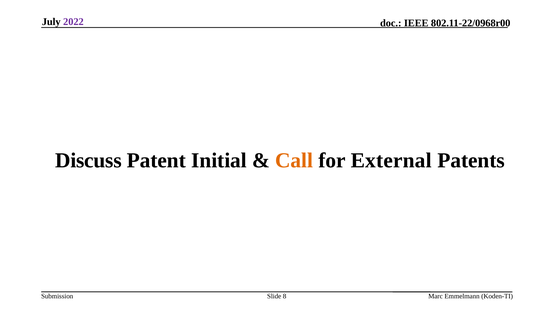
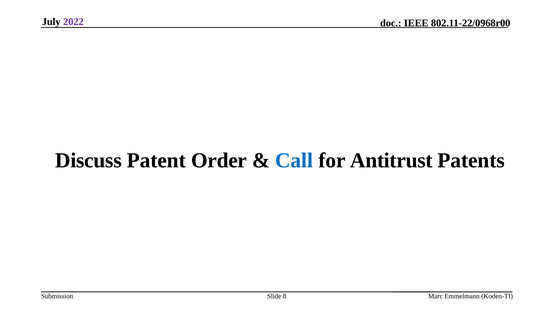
Initial: Initial -> Order (219, 160)
Call colour: orange -> blue (294, 160)
External: External -> Antitrust (391, 160)
